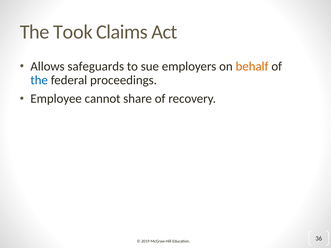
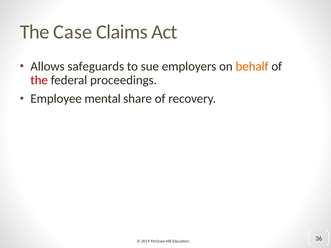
Took: Took -> Case (73, 32)
the colour: blue -> red (39, 80)
cannot: cannot -> mental (103, 99)
